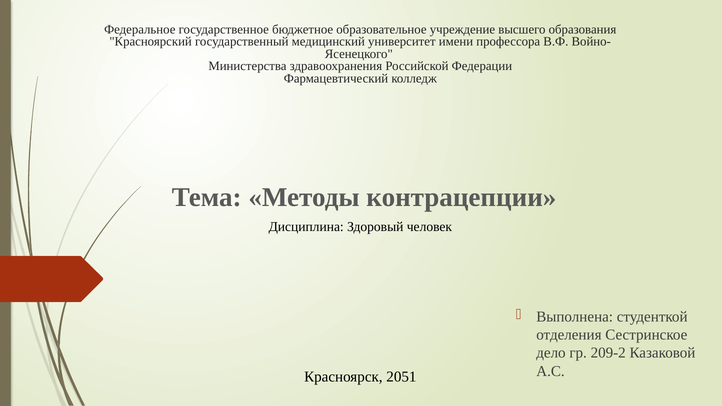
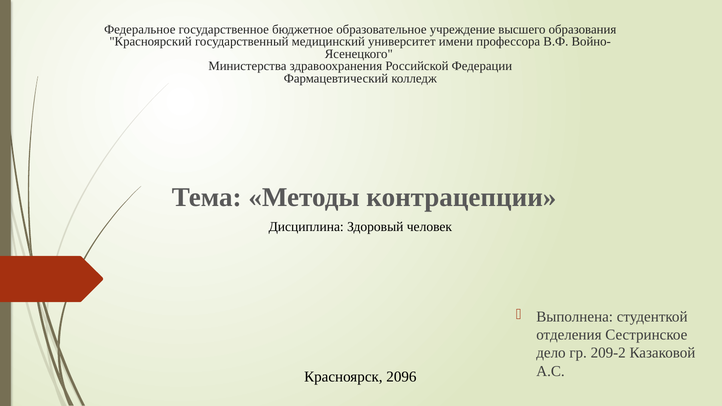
2051: 2051 -> 2096 (401, 377)
